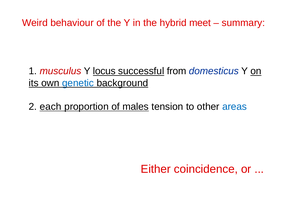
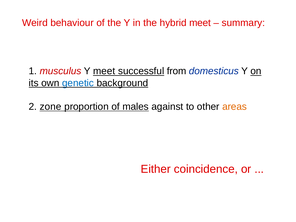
Y locus: locus -> meet (104, 71)
each: each -> zone (51, 107)
tension: tension -> against (167, 107)
areas colour: blue -> orange (235, 107)
